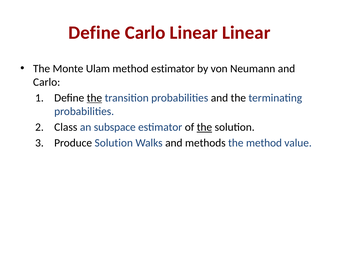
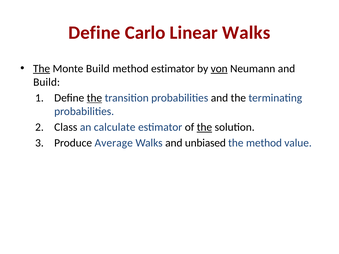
Linear Linear: Linear -> Walks (246, 33)
The underline: none -> present (42, 69)
Monte Ulam: Ulam -> Build (98, 69)
von underline: none -> present (219, 69)
Carlo: Carlo -> Build (47, 82)
subspace: subspace -> calculate (115, 127)
Produce Solution: Solution -> Average (114, 143)
methods: methods -> unbiased (205, 143)
